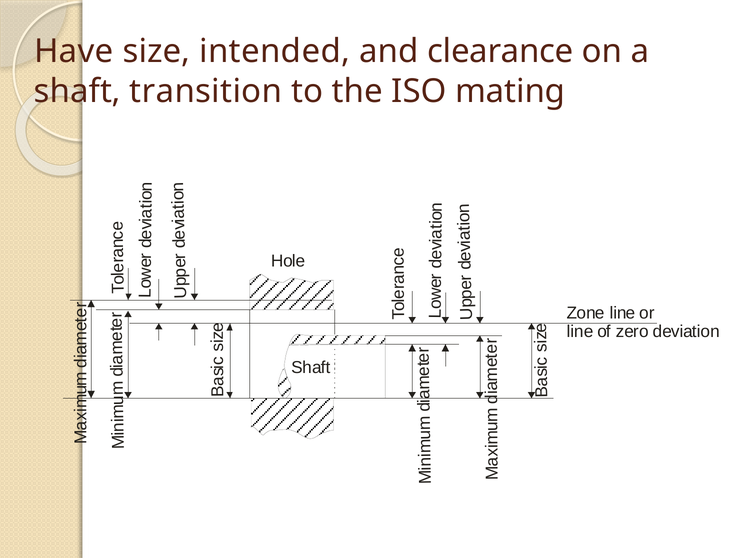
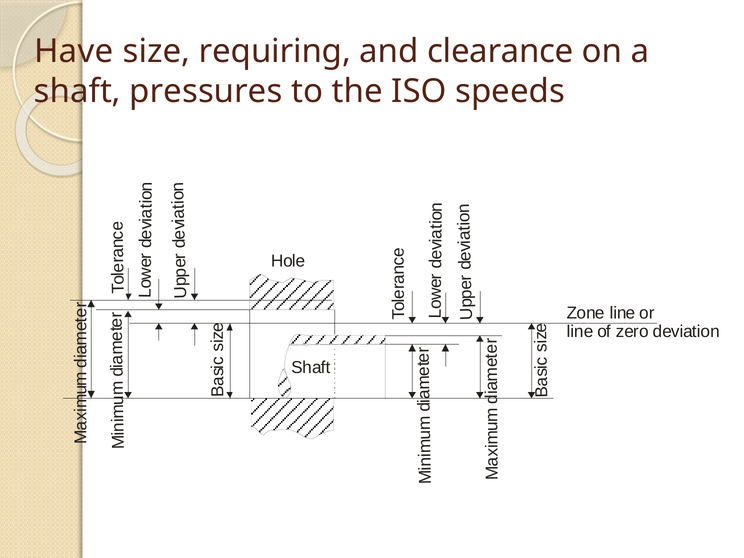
intended: intended -> requiring (275, 51)
transition: transition -> pressures (206, 91)
mating: mating -> speeds (510, 91)
